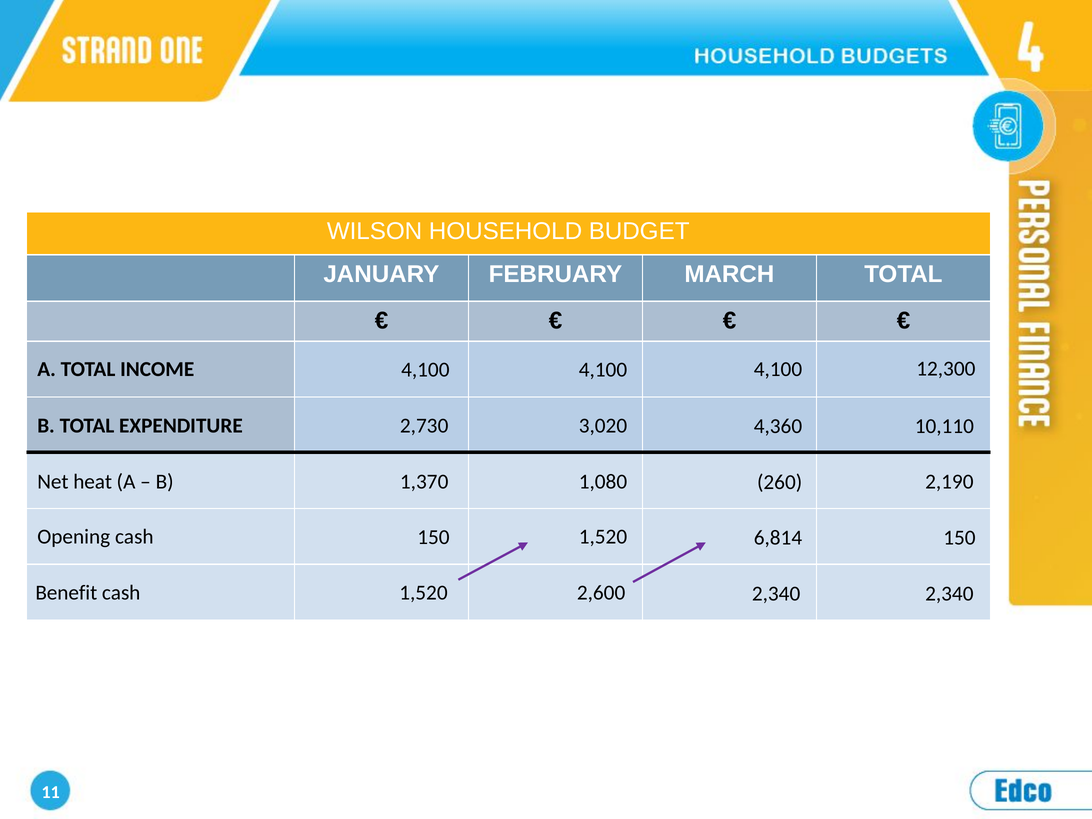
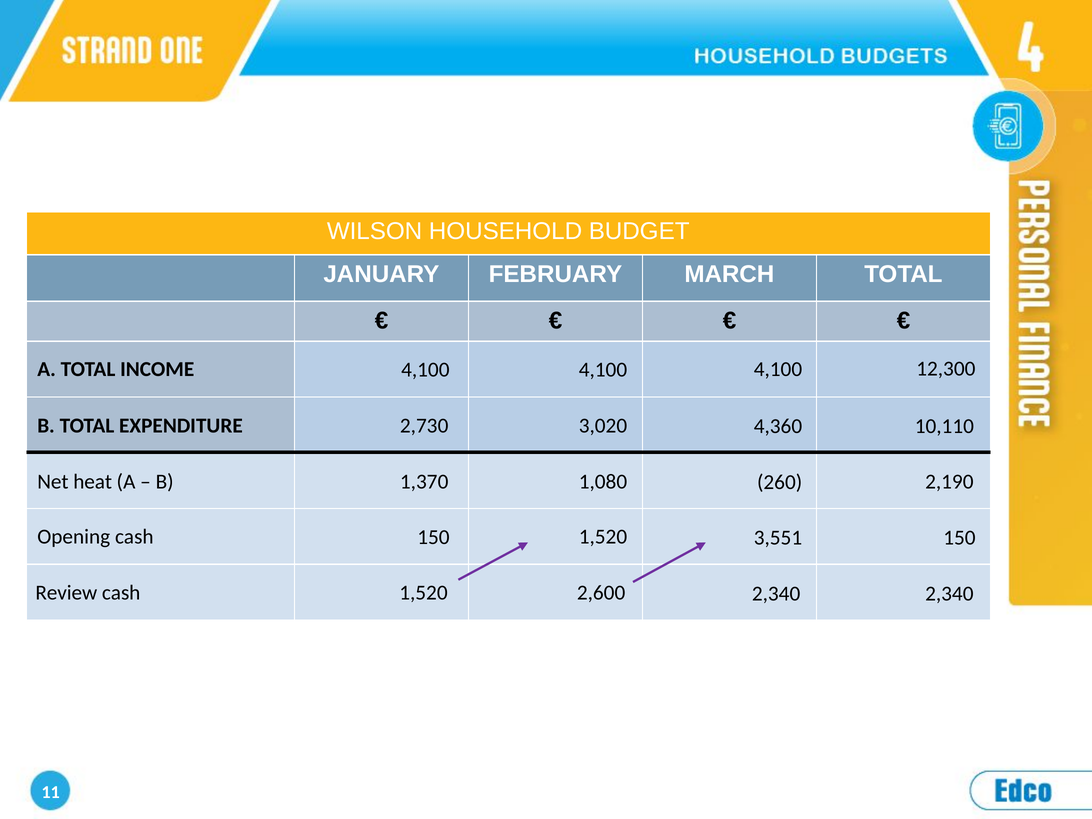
6,814: 6,814 -> 3,551 (778, 538)
Benefit: Benefit -> Review (66, 593)
